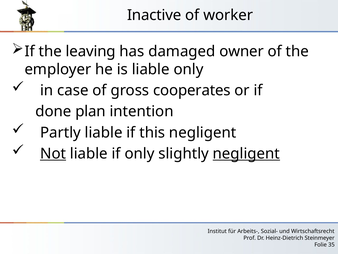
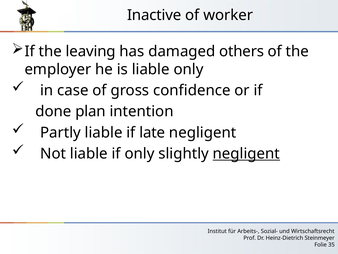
owner: owner -> others (242, 51)
cooperates: cooperates -> confidence (192, 90)
this: this -> late (152, 132)
Not underline: present -> none (53, 153)
